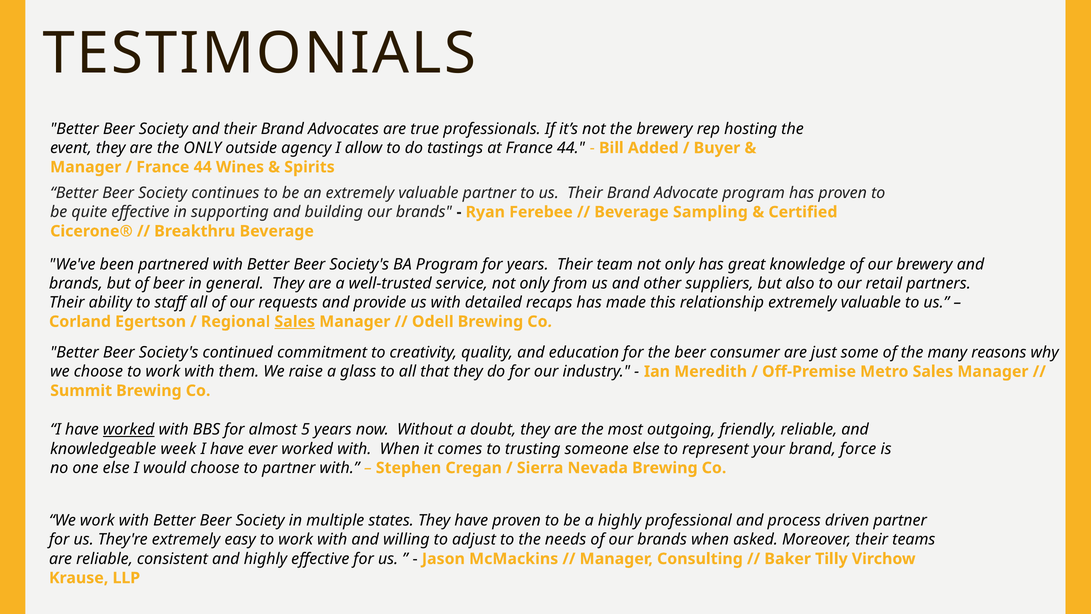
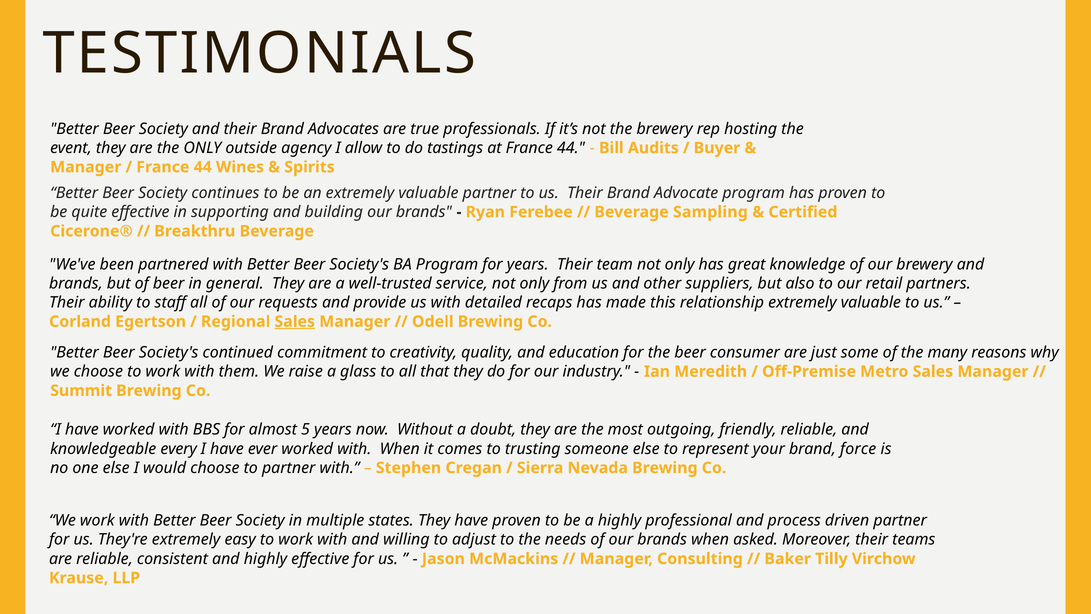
Added: Added -> Audits (653, 148)
worked underline: present -> none (129, 429)
week: week -> every (179, 449)
